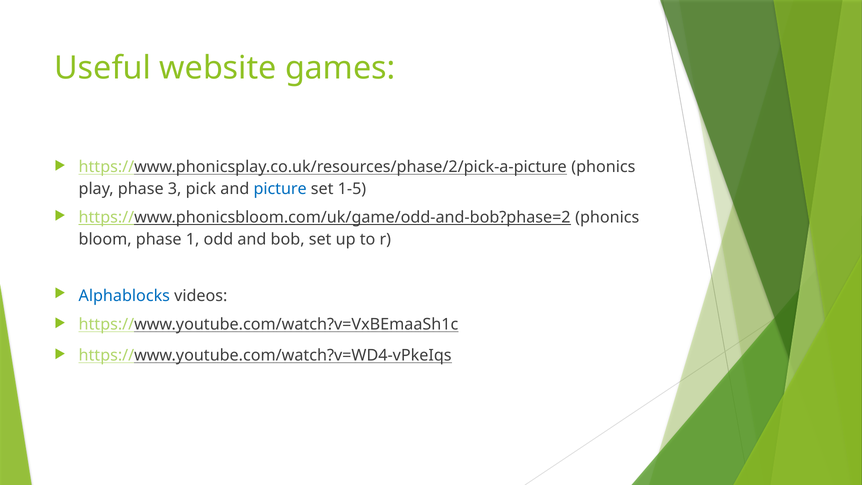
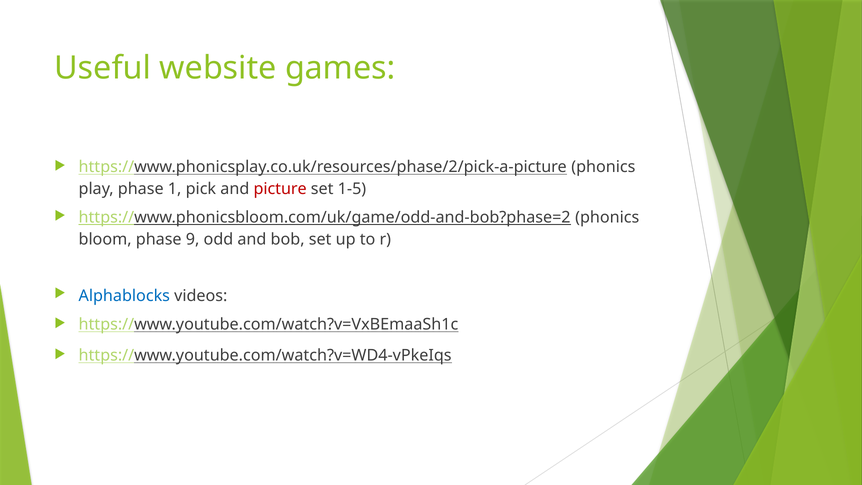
3: 3 -> 1 (175, 189)
picture colour: blue -> red (280, 189)
1: 1 -> 9 (193, 239)
